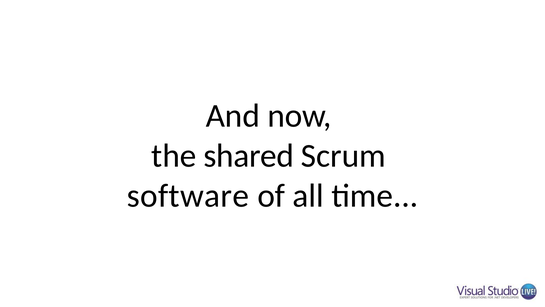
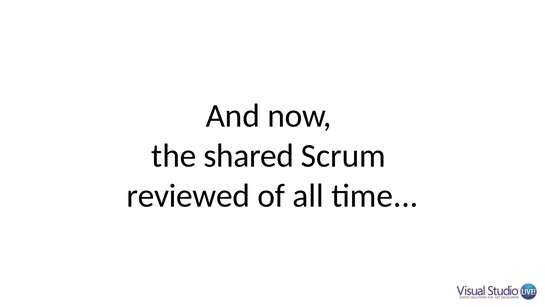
software: software -> reviewed (188, 196)
